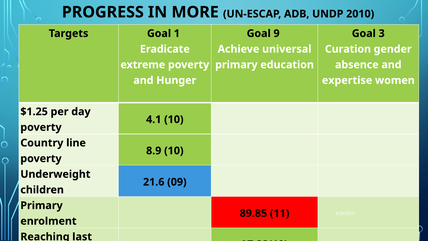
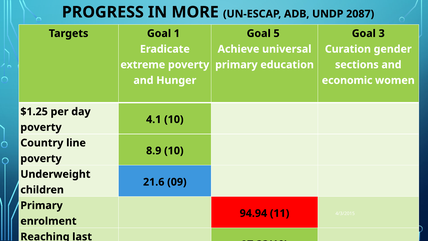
2010: 2010 -> 2087 (360, 14)
9: 9 -> 5 (277, 33)
absence: absence -> sections (357, 65)
expertise: expertise -> economic (347, 80)
89.85: 89.85 -> 94.94 (253, 213)
